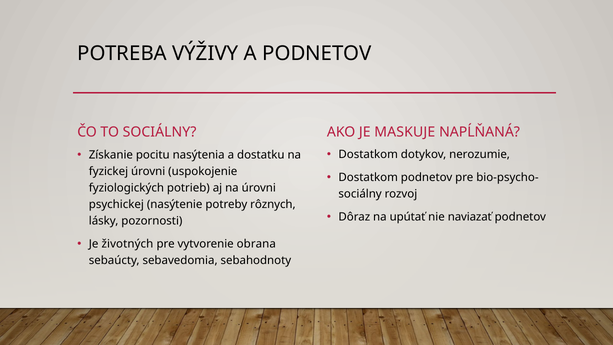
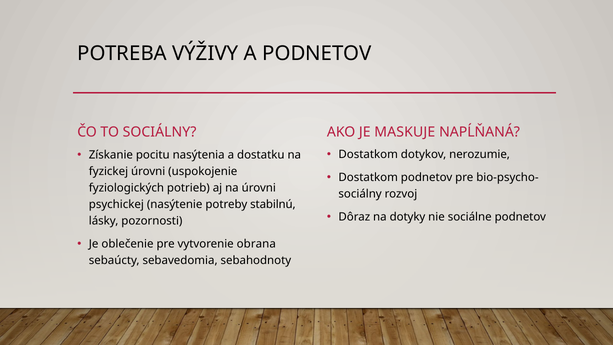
rôznych: rôznych -> stabilnú (273, 204)
upútať: upútať -> dotyky (407, 217)
naviazať: naviazať -> sociálne (470, 217)
životných: životných -> oblečenie (127, 244)
